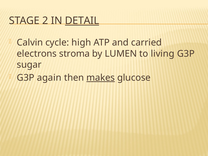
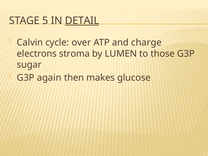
2: 2 -> 5 (45, 21)
high: high -> over (81, 43)
carried: carried -> charge (146, 43)
living: living -> those (163, 54)
makes underline: present -> none (101, 78)
